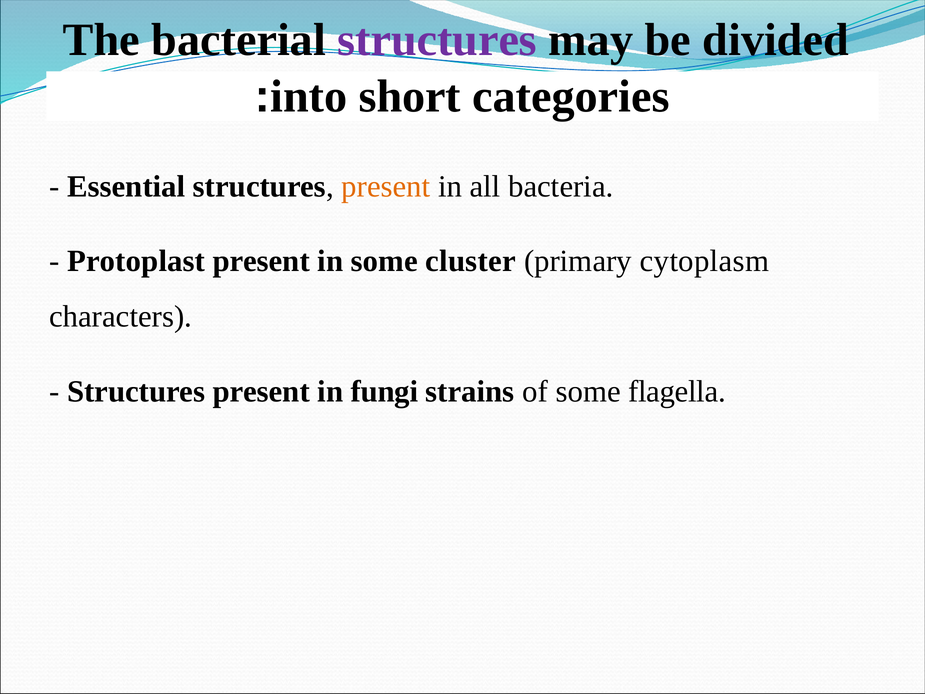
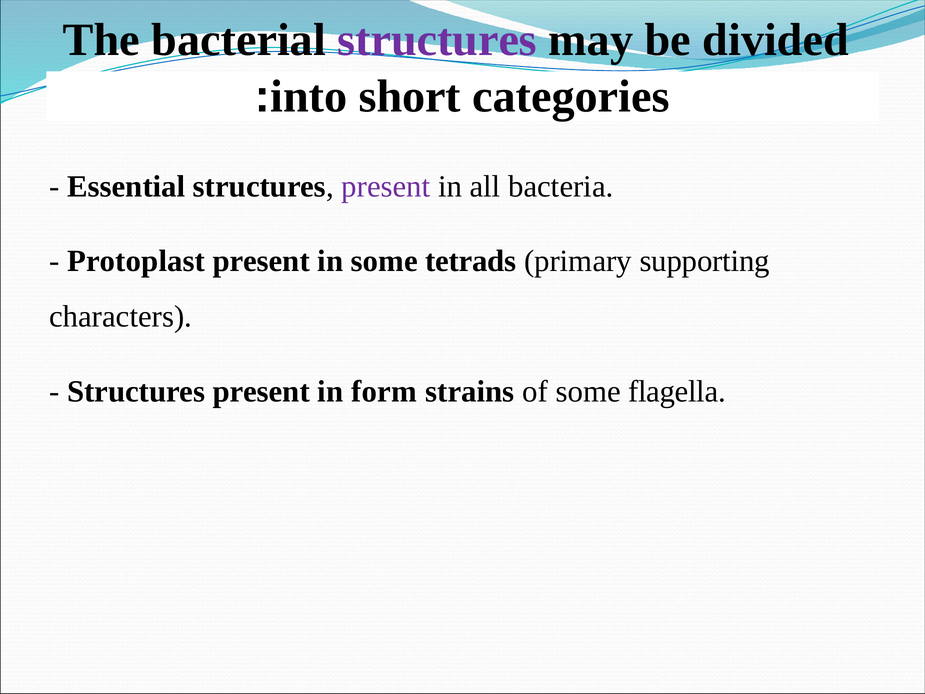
present colour: orange -> purple (386, 187)
cluster: cluster -> tetrads (471, 261)
cytoplasm: cytoplasm -> supporting (705, 261)
fungi: fungi -> form (384, 391)
